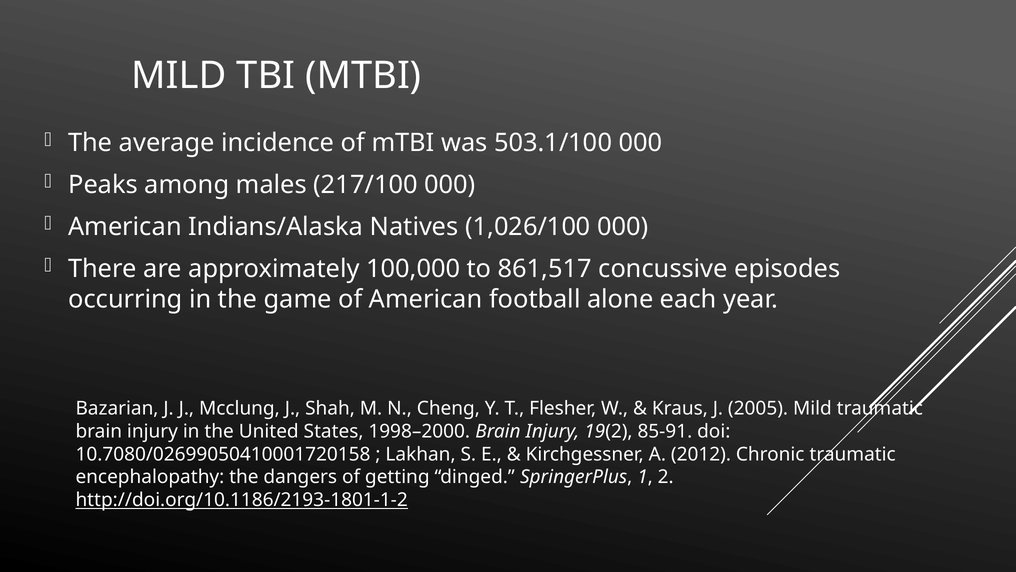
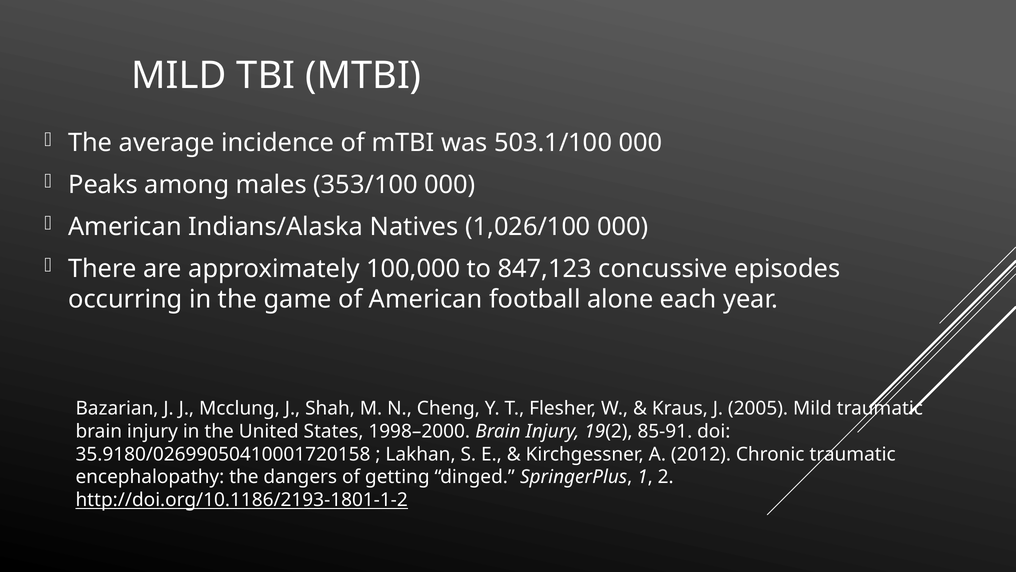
217/100: 217/100 -> 353/100 (365, 185)
861,517: 861,517 -> 847,123 (545, 269)
10.7080/02699050410001720158: 10.7080/02699050410001720158 -> 35.9180/02699050410001720158 (223, 454)
